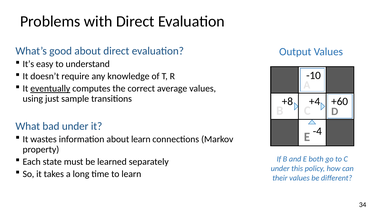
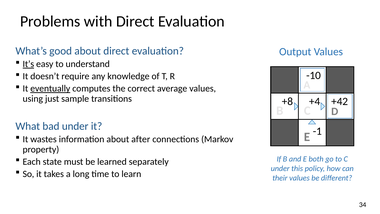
It’s underline: none -> present (28, 64)
+60: +60 -> +42 (340, 101)
-4: -4 -> -1 (317, 131)
about learn: learn -> after (141, 139)
